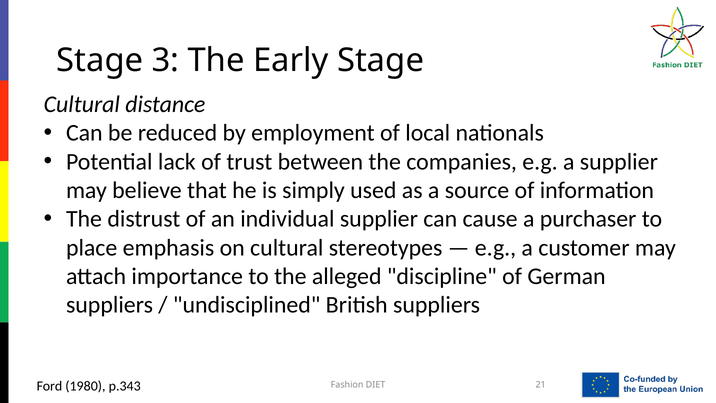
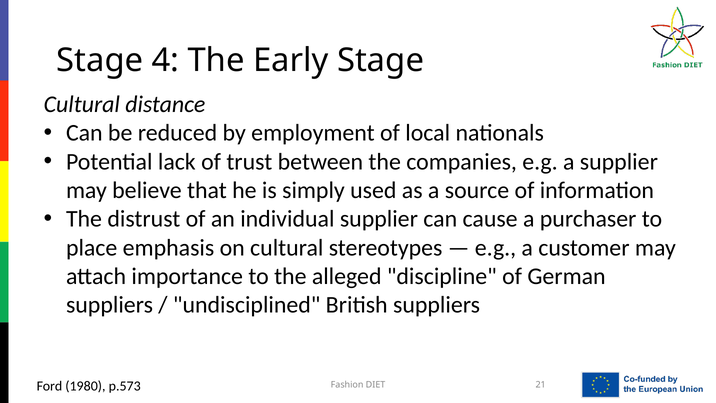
3: 3 -> 4 (165, 60)
p.343: p.343 -> p.573 (125, 386)
